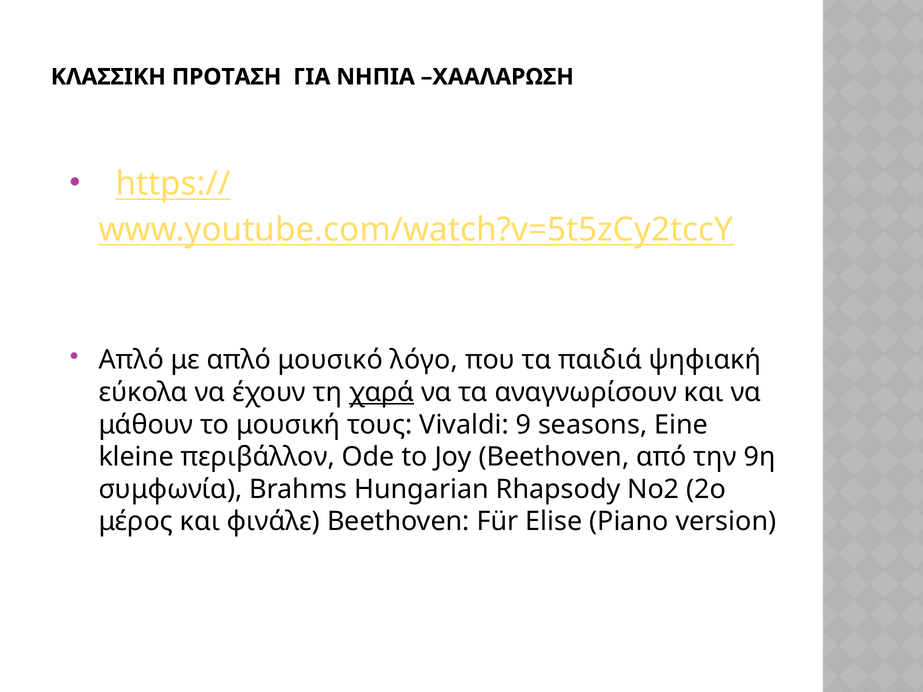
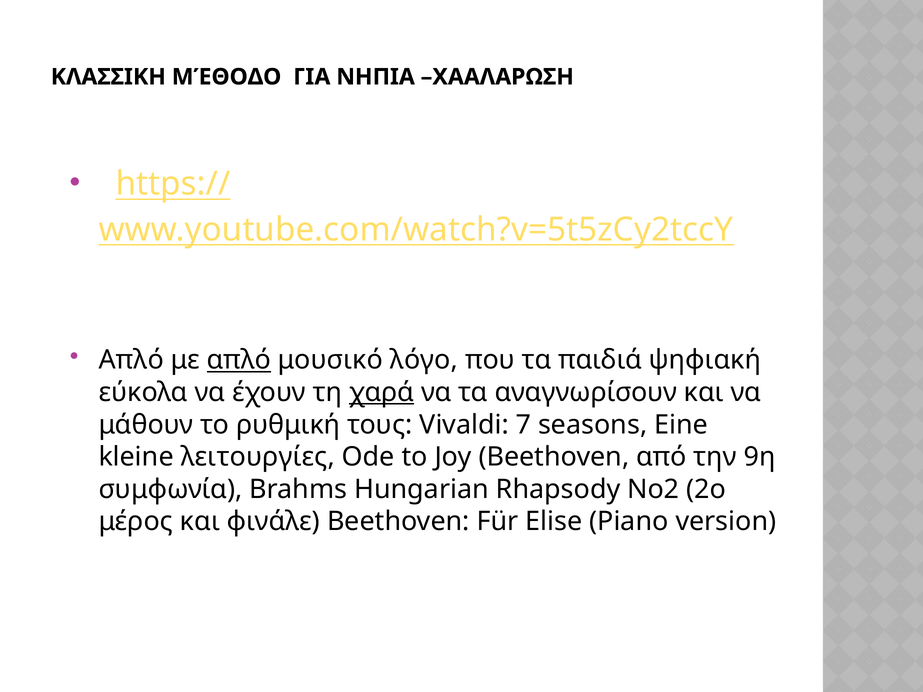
ΠΡΟΤΑΣΗ: ΠΡΟΤΑΣΗ -> ΜΈΘΟΔΟ (227, 77)
απλό underline: none -> present (239, 360)
μουσική: μουσική -> ρυθμική (288, 425)
9: 9 -> 7 (523, 425)
περιβάλλον: περιβάλλον -> λειτουργίες (258, 457)
